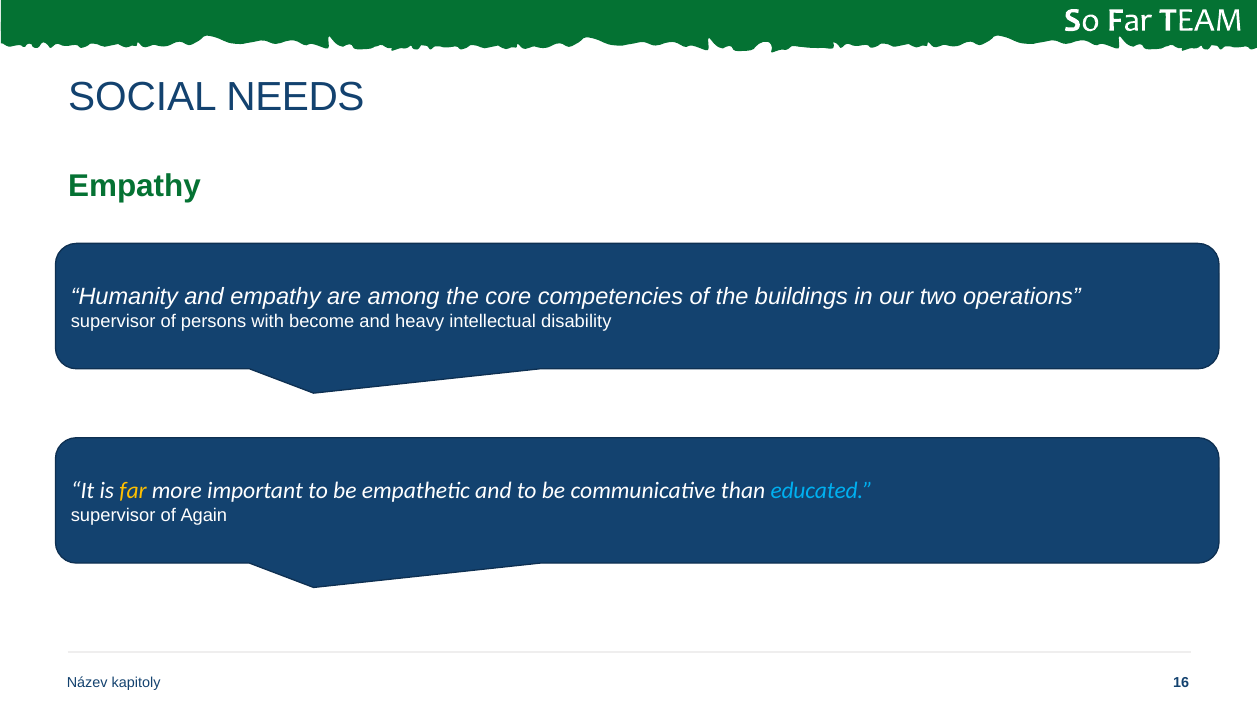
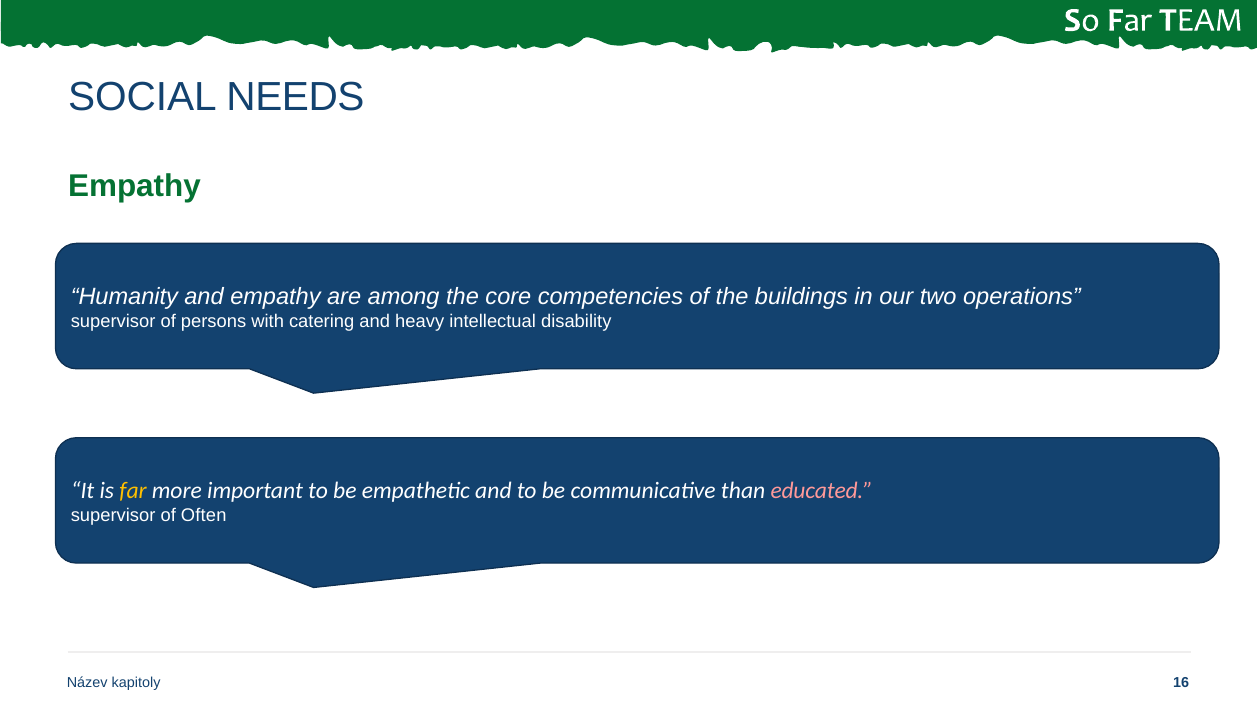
become: become -> catering (322, 321)
educated colour: light blue -> pink (822, 491)
Again: Again -> Often (204, 516)
